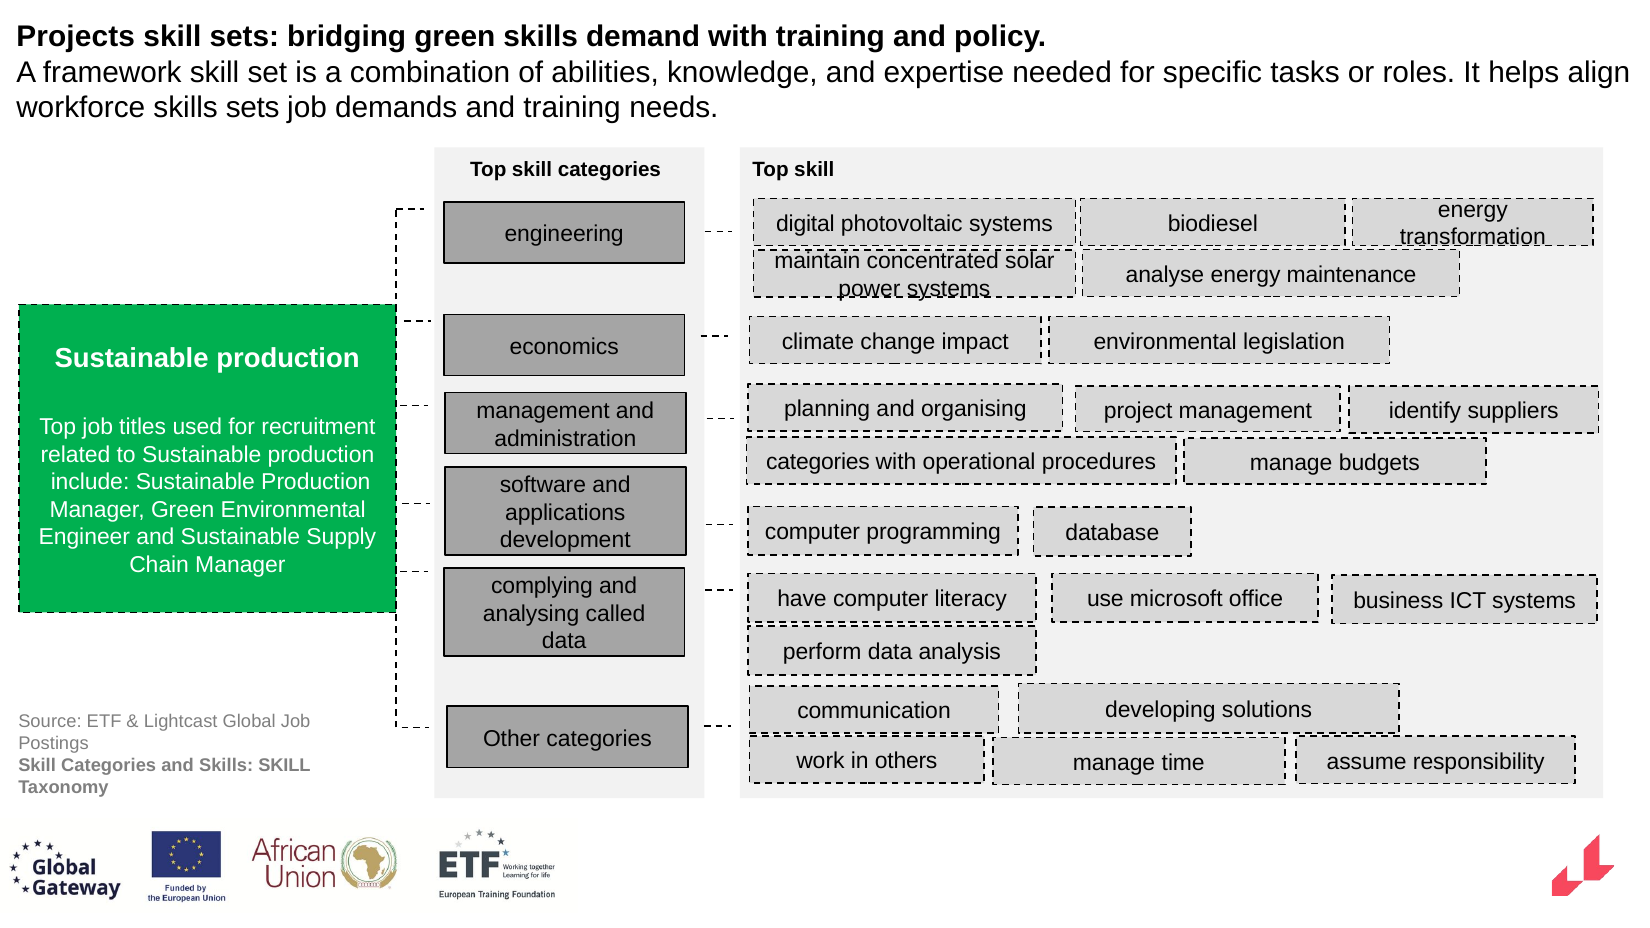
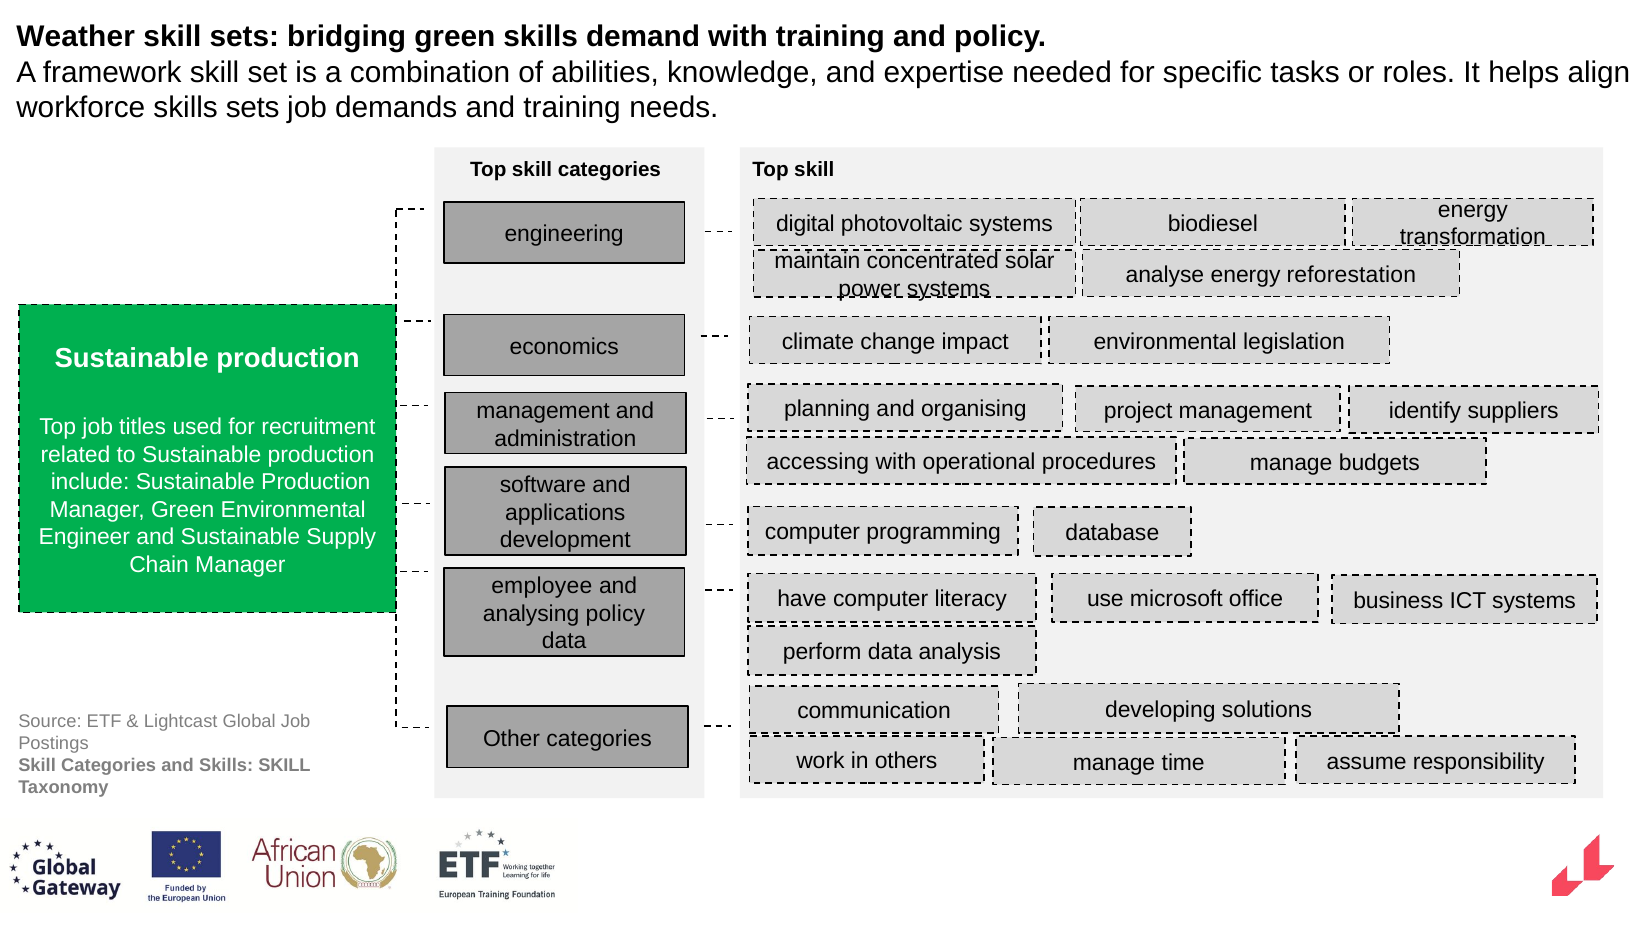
Projects: Projects -> Weather (76, 36)
maintenance: maintenance -> reforestation (1351, 275)
categories: categories -> accessing (818, 462)
complying: complying -> employee (542, 586)
analysing called: called -> policy (615, 614)
